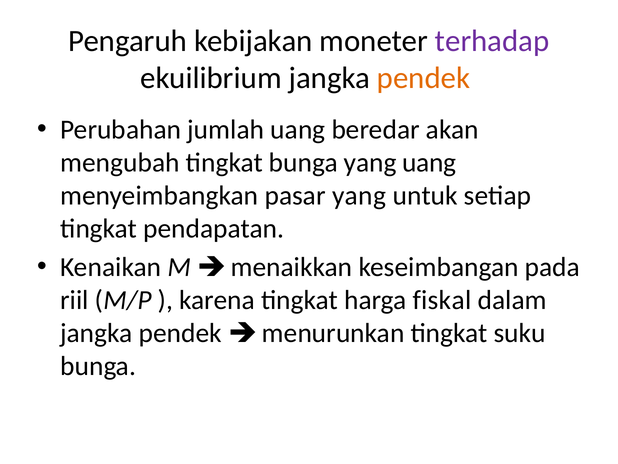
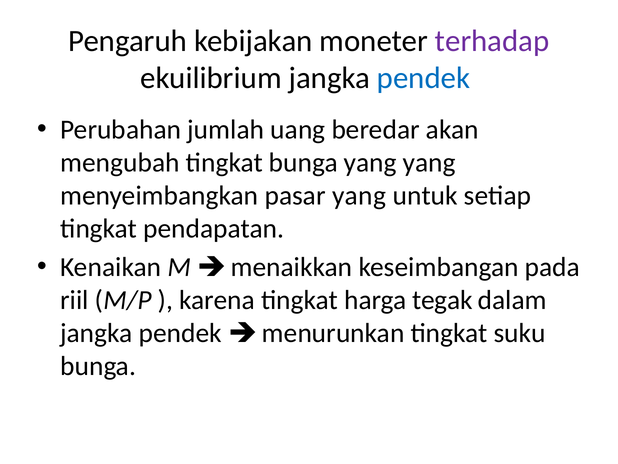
pendek colour: orange -> blue (424, 78)
yang uang: uang -> yang (429, 163)
fiskal: fiskal -> tegak (442, 300)
